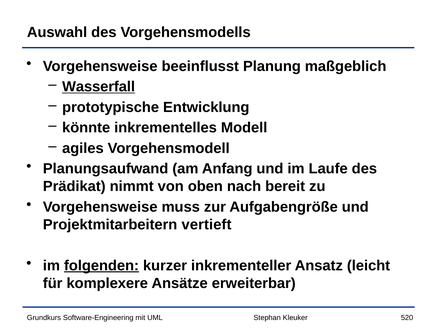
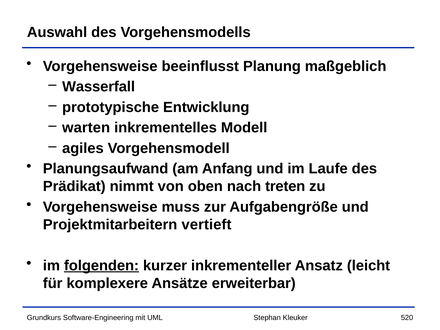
Wasserfall underline: present -> none (99, 87)
könnte: könnte -> warten (86, 128)
bereit: bereit -> treten (285, 186)
